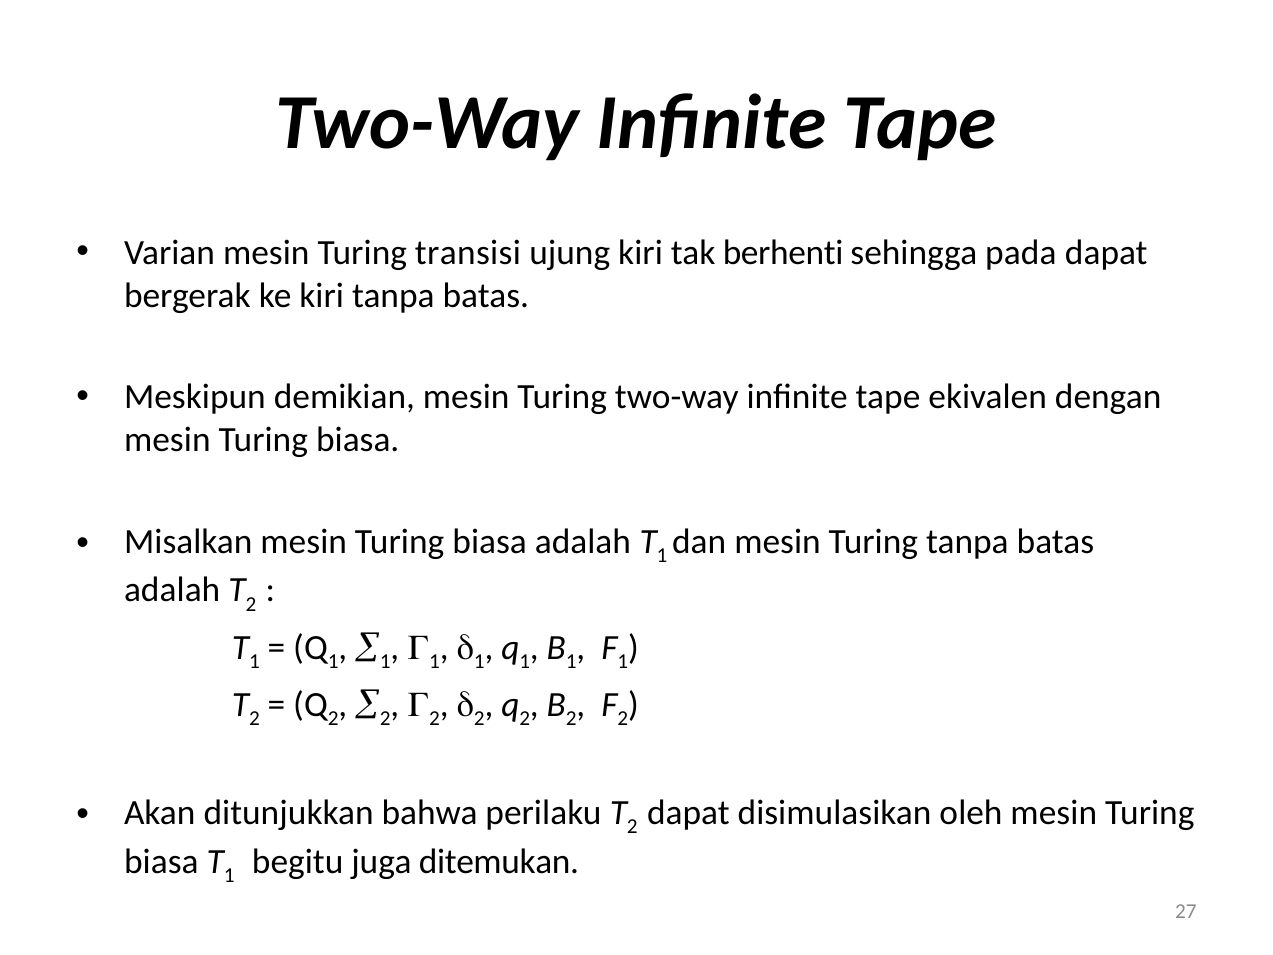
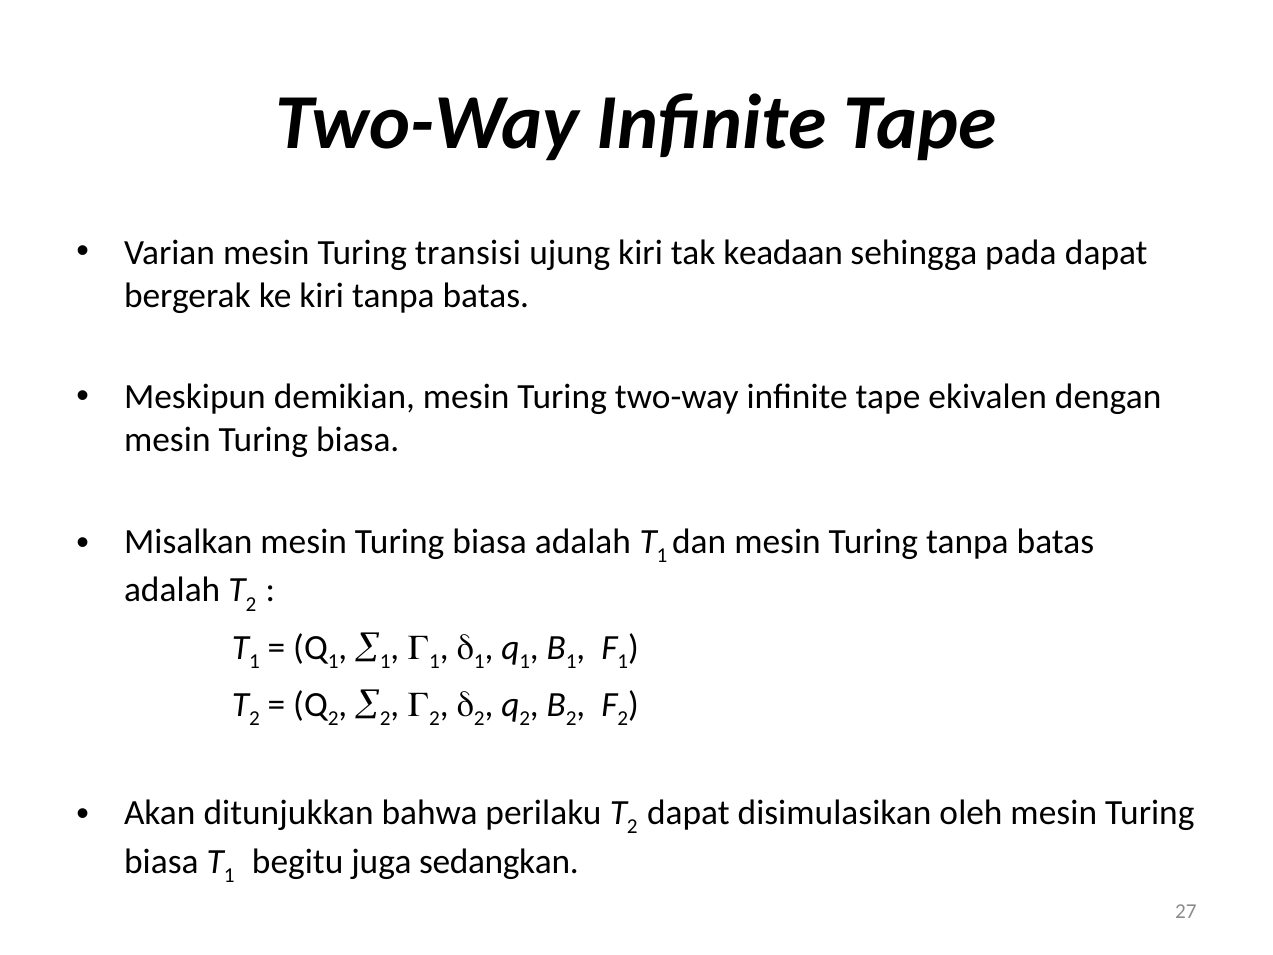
berhenti: berhenti -> keadaan (783, 253)
ditemukan: ditemukan -> sedangkan (499, 861)
